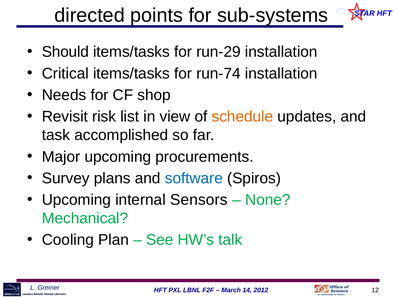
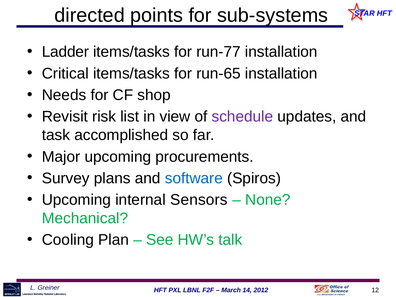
Should: Should -> Ladder (65, 52)
run-29: run-29 -> run-77 (219, 52)
run-74: run-74 -> run-65 (219, 73)
schedule colour: orange -> purple (242, 117)
